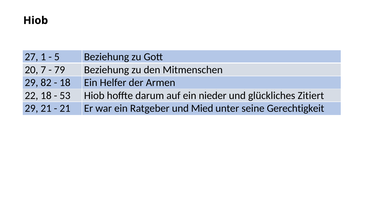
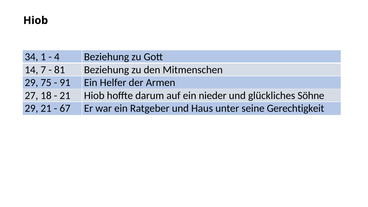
27: 27 -> 34 (31, 57)
5: 5 -> 4 (57, 57)
20: 20 -> 14 (31, 70)
79: 79 -> 81 (60, 70)
82: 82 -> 75 (46, 83)
18: 18 -> 91 (65, 83)
22: 22 -> 27 (31, 96)
53: 53 -> 21 (65, 96)
Zitiert: Zitiert -> Söhne (311, 96)
21: 21 -> 67 (65, 108)
Mied: Mied -> Haus (202, 108)
